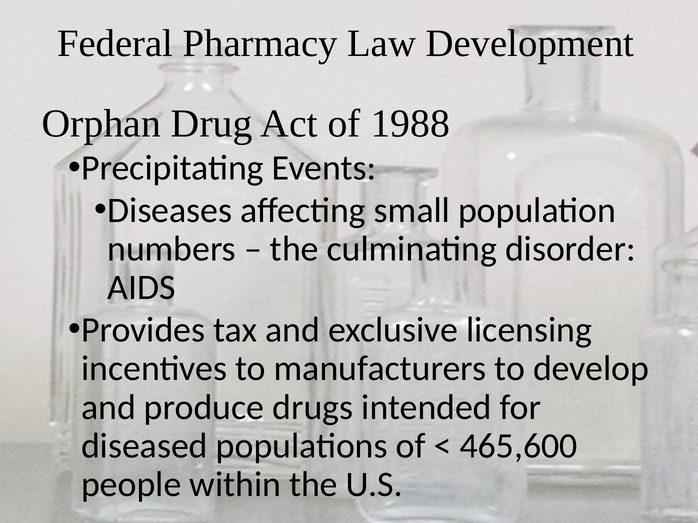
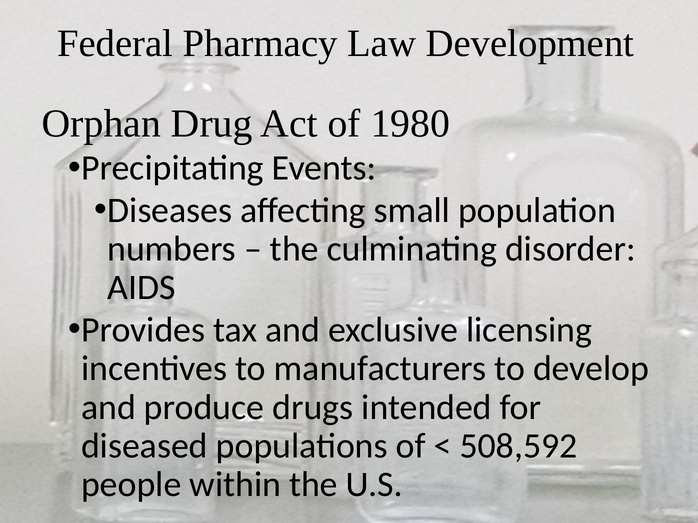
1988: 1988 -> 1980 (410, 124)
465,600: 465,600 -> 508,592 (519, 446)
